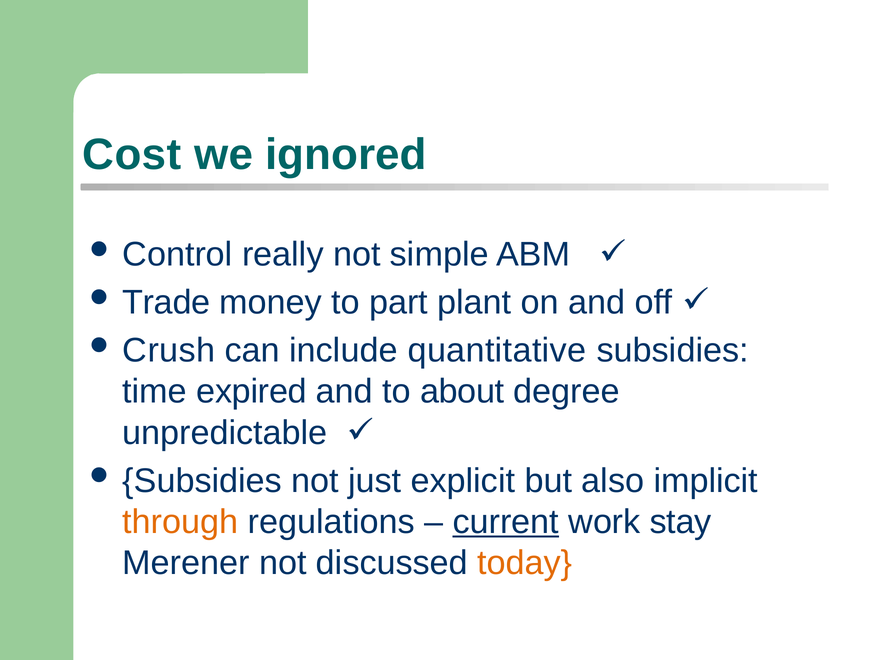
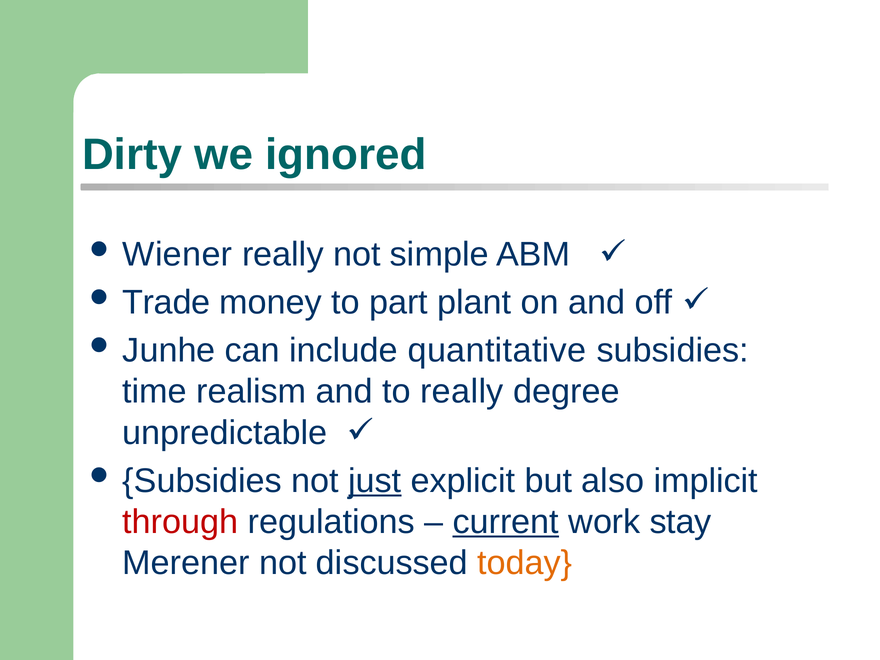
Cost: Cost -> Dirty (132, 155)
Control: Control -> Wiener (177, 255)
Crush: Crush -> Junhe (169, 351)
expired: expired -> realism (251, 392)
to about: about -> really (462, 392)
just underline: none -> present (375, 481)
through colour: orange -> red (180, 522)
